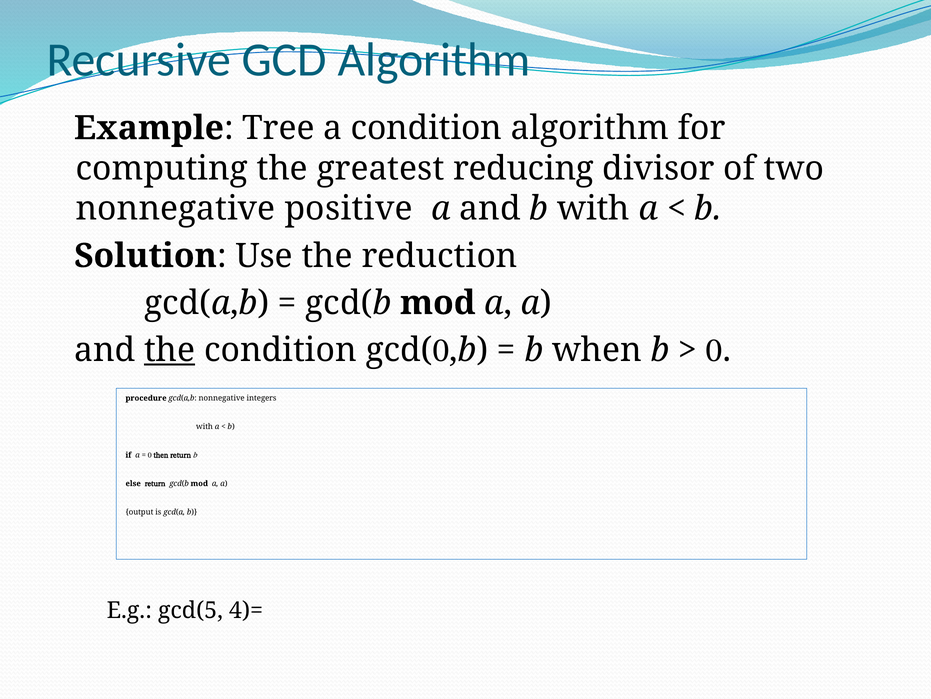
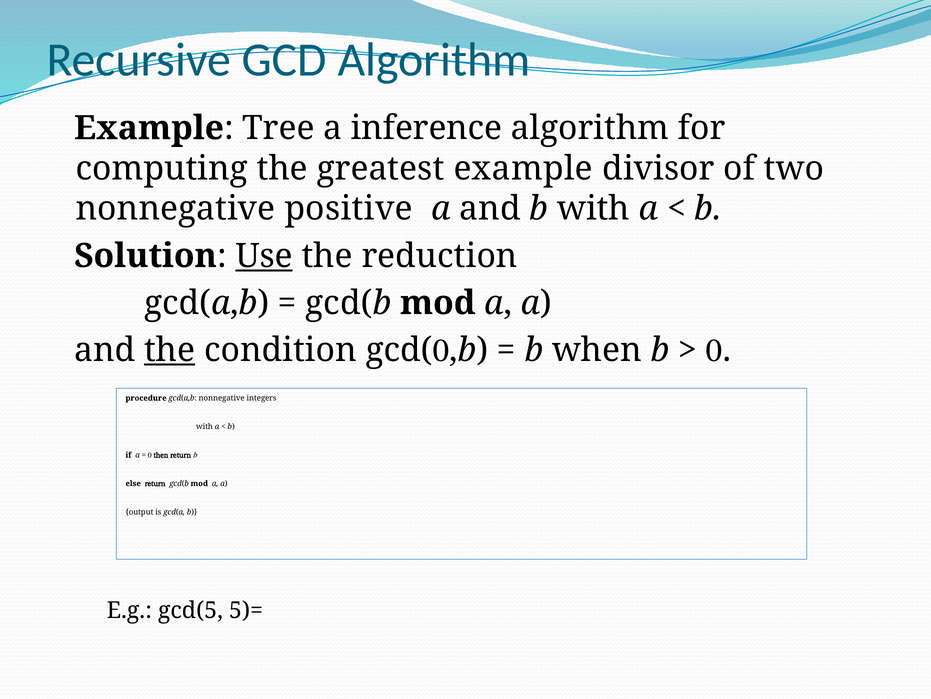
a condition: condition -> inference (427, 128)
greatest reducing: reducing -> example (523, 168)
Use underline: none -> present (264, 256)
4)=: 4)= -> 5)= (246, 610)
